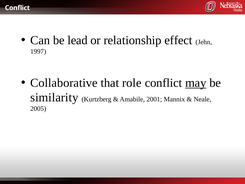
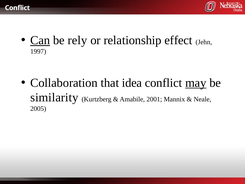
Can underline: none -> present (40, 40)
lead: lead -> rely (77, 40)
Collaborative: Collaborative -> Collaboration (64, 83)
role: role -> idea (132, 83)
